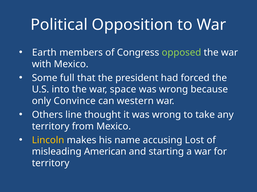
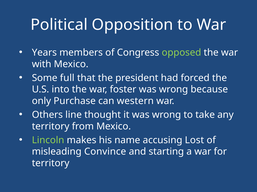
Earth: Earth -> Years (44, 53)
space: space -> foster (123, 90)
Convince: Convince -> Purchase (75, 101)
Lincoln colour: yellow -> light green (48, 141)
American: American -> Convince (105, 152)
